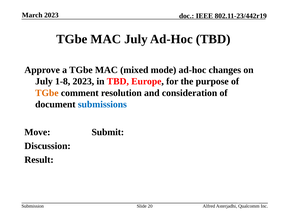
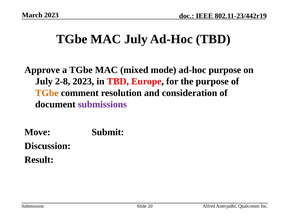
ad-hoc changes: changes -> purpose (225, 70)
1-8: 1-8 -> 2-8 (63, 82)
submissions colour: blue -> purple (102, 104)
